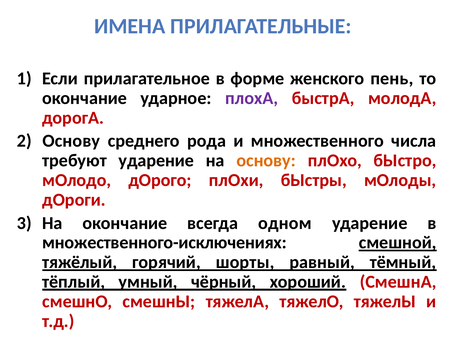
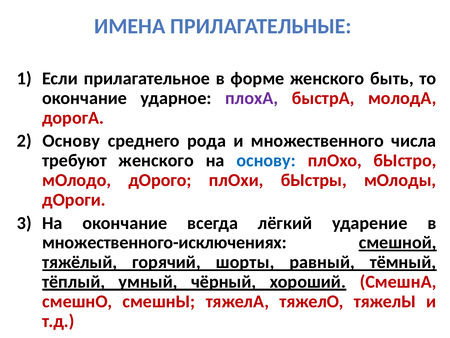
пень: пень -> быть (392, 78)
требуют ударение: ударение -> женского (156, 160)
основу colour: orange -> blue (266, 160)
одном: одном -> лёгкий (285, 223)
